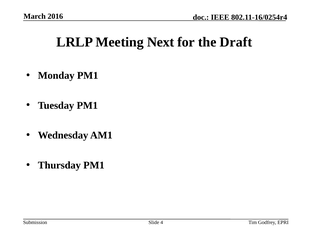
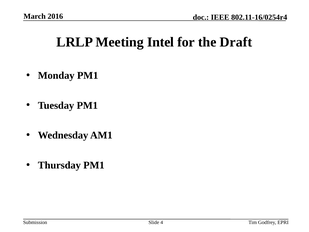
Next: Next -> Intel (161, 42)
